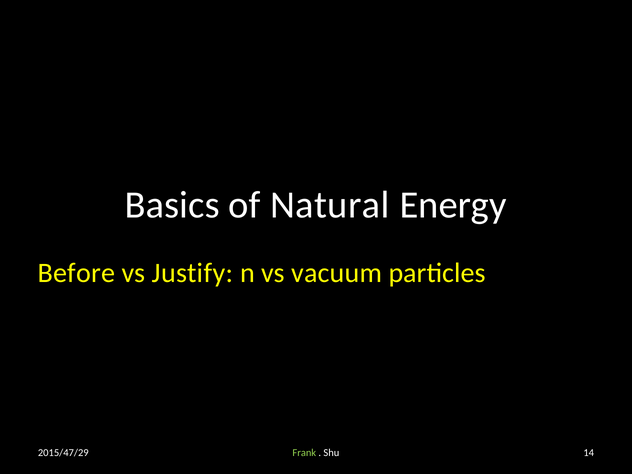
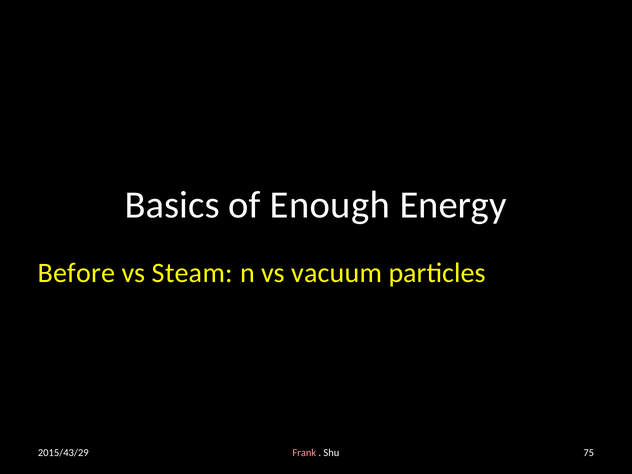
Natural: Natural -> Enough (330, 205)
Justify: Justify -> Steam (192, 273)
Frank colour: light green -> pink (304, 453)
14: 14 -> 75 (589, 453)
2015/47/29: 2015/47/29 -> 2015/43/29 (63, 453)
